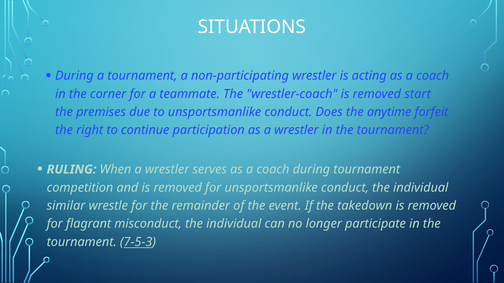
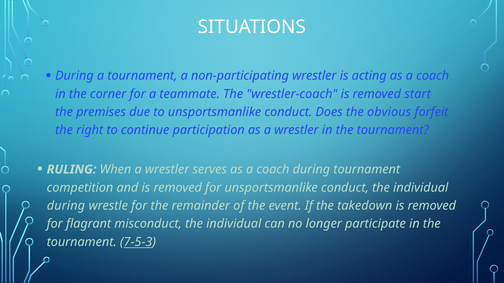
anytime: anytime -> obvious (389, 112)
similar: similar -> during (66, 206)
